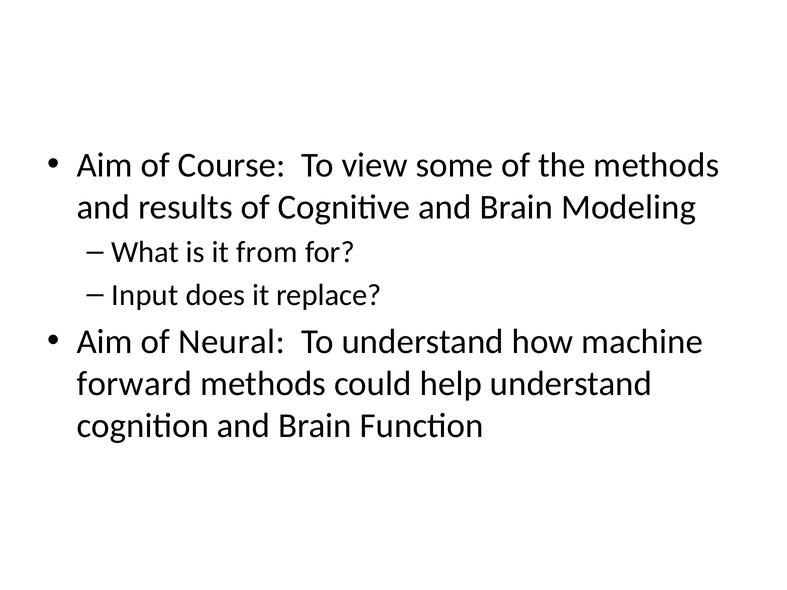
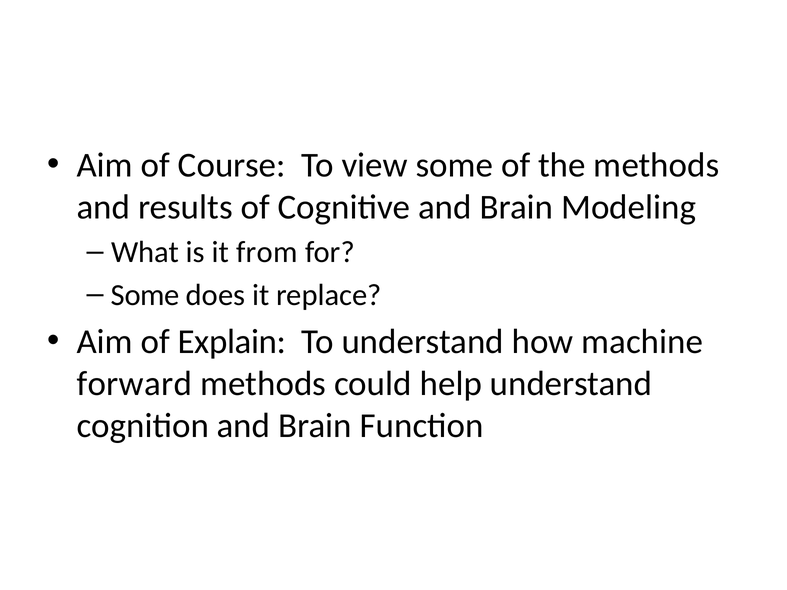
Input: Input -> Some (145, 295)
Neural: Neural -> Explain (232, 342)
